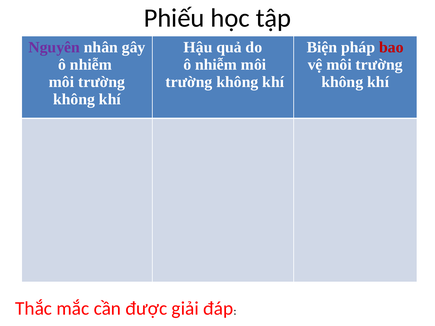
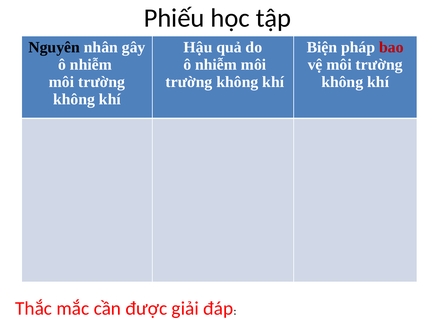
Nguyên colour: purple -> black (54, 47)
